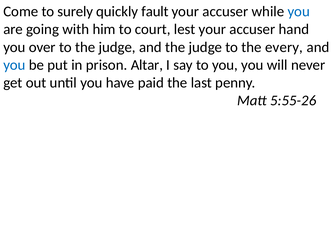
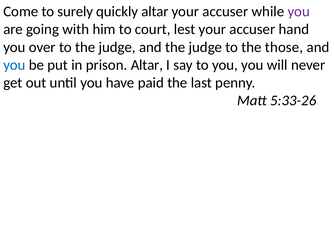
quickly fault: fault -> altar (155, 12)
you colour: blue -> purple (299, 12)
every: every -> those (284, 47)
5:55-26: 5:55-26 -> 5:33-26 (293, 101)
